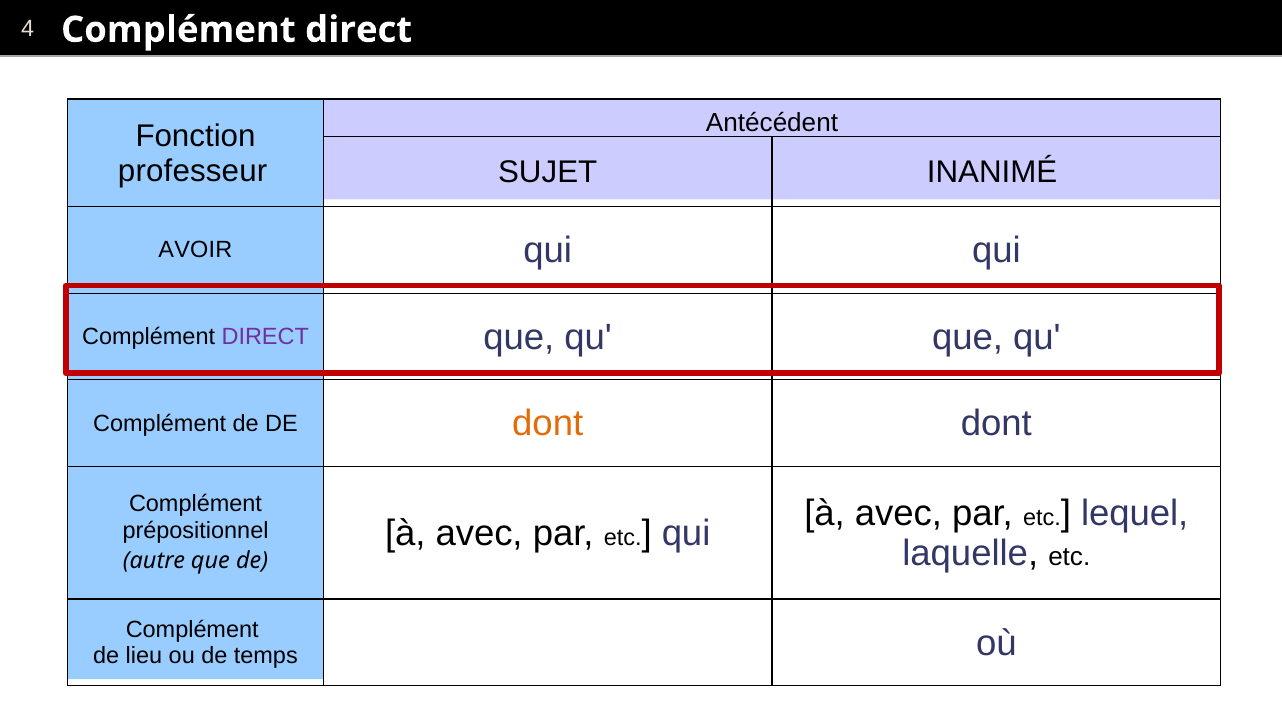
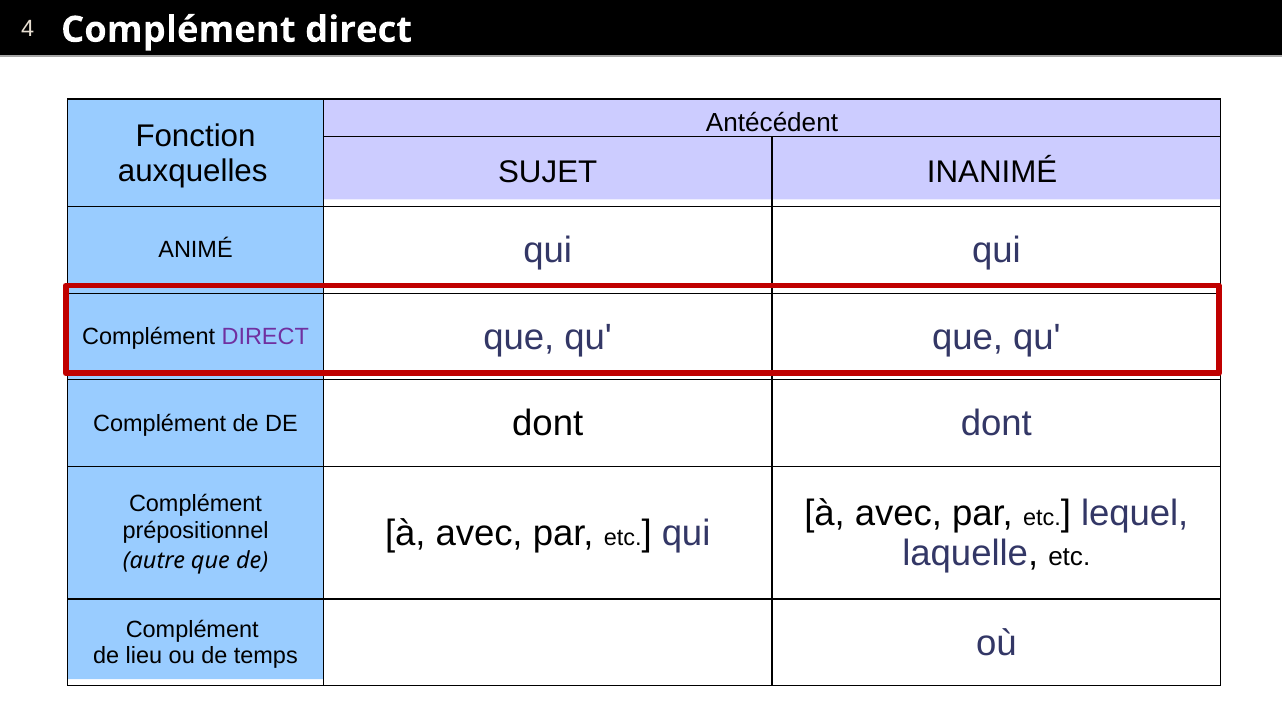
professeur: professeur -> auxquelles (193, 171)
AVOIR: AVOIR -> ANIMÉ (196, 250)
dont colour: orange -> black (548, 424)
